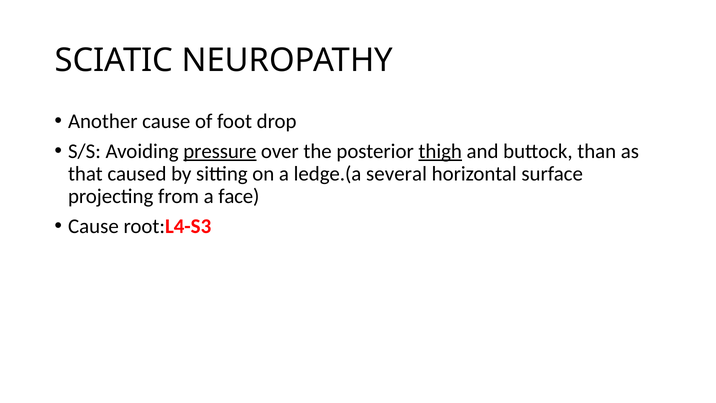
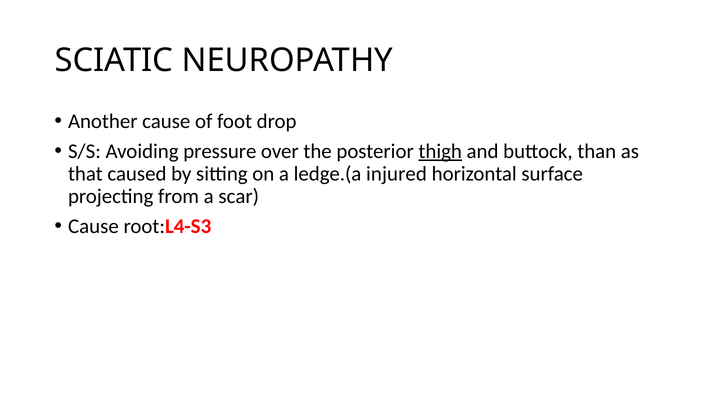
pressure underline: present -> none (220, 151)
several: several -> injured (397, 174)
face: face -> scar (239, 196)
